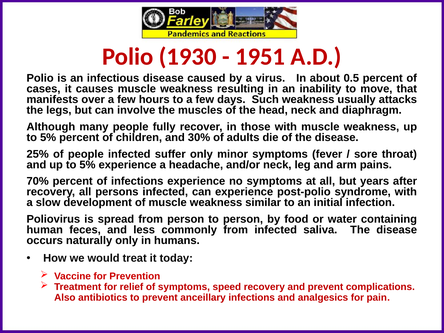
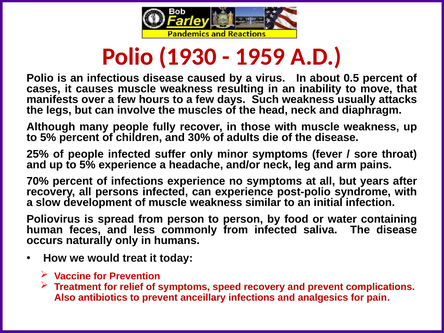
1951: 1951 -> 1959 (260, 57)
